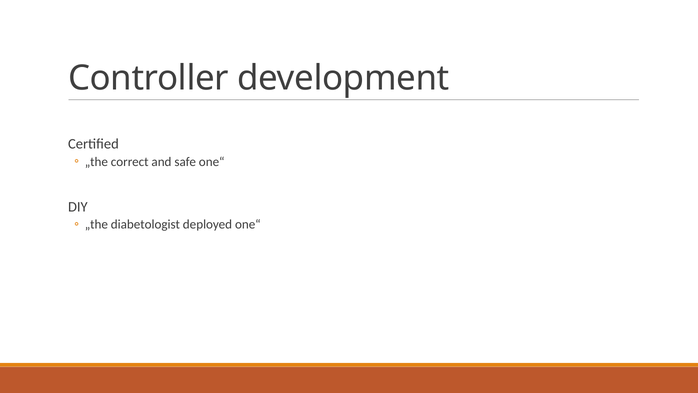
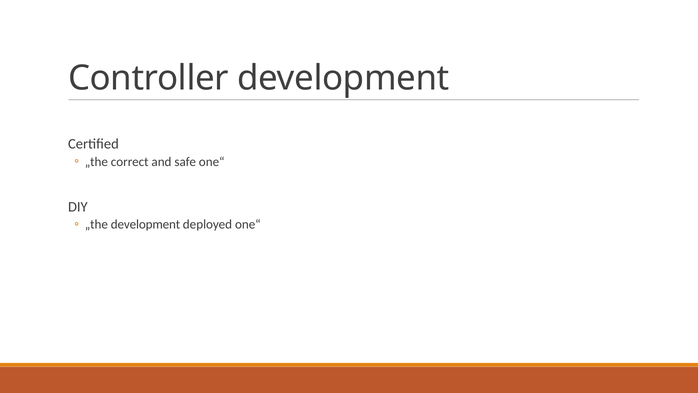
„the diabetologist: diabetologist -> development (145, 224)
